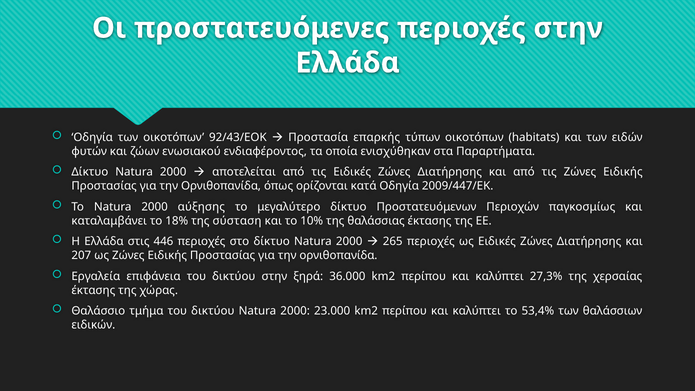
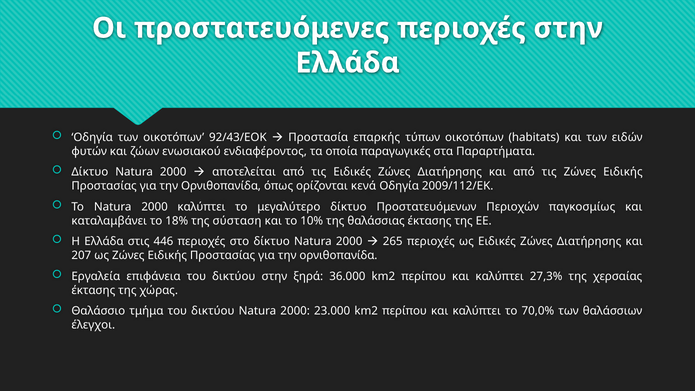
ενισχύθηκαν: ενισχύθηκαν -> παραγωγικές (396, 151)
κατά: κατά -> κενά (364, 186)
2009/447/EK: 2009/447/EK -> 2009/112/EK (458, 186)
2000 αύξησης: αύξησης -> καλύπτει (201, 207)
53,4%: 53,4% -> 70,0% (538, 311)
ειδικών: ειδικών -> έλεγχοι (93, 325)
